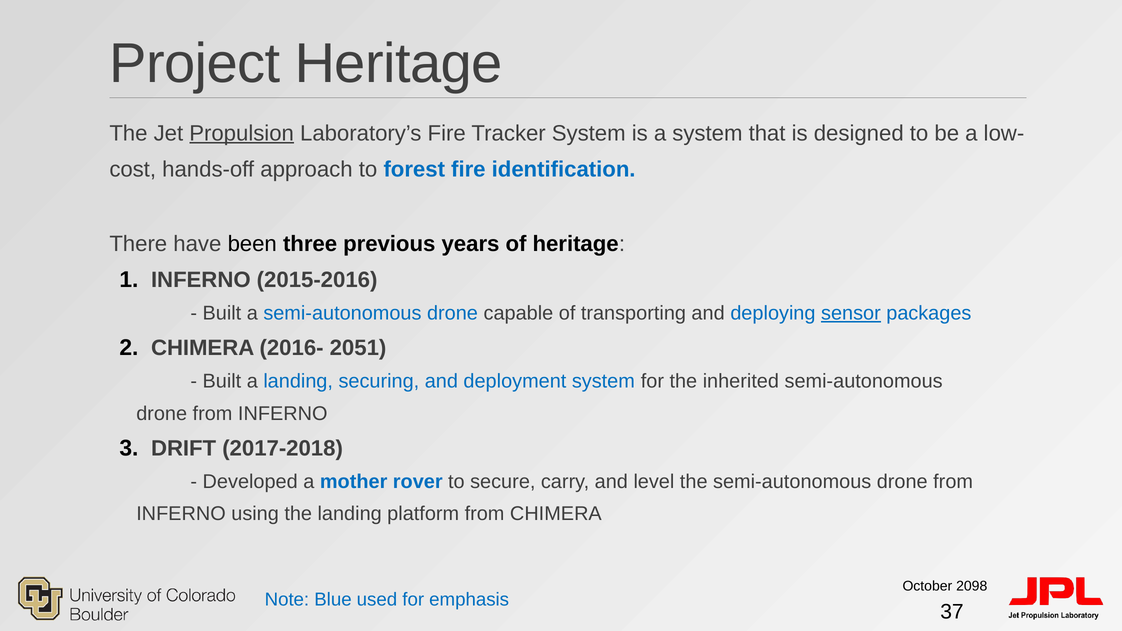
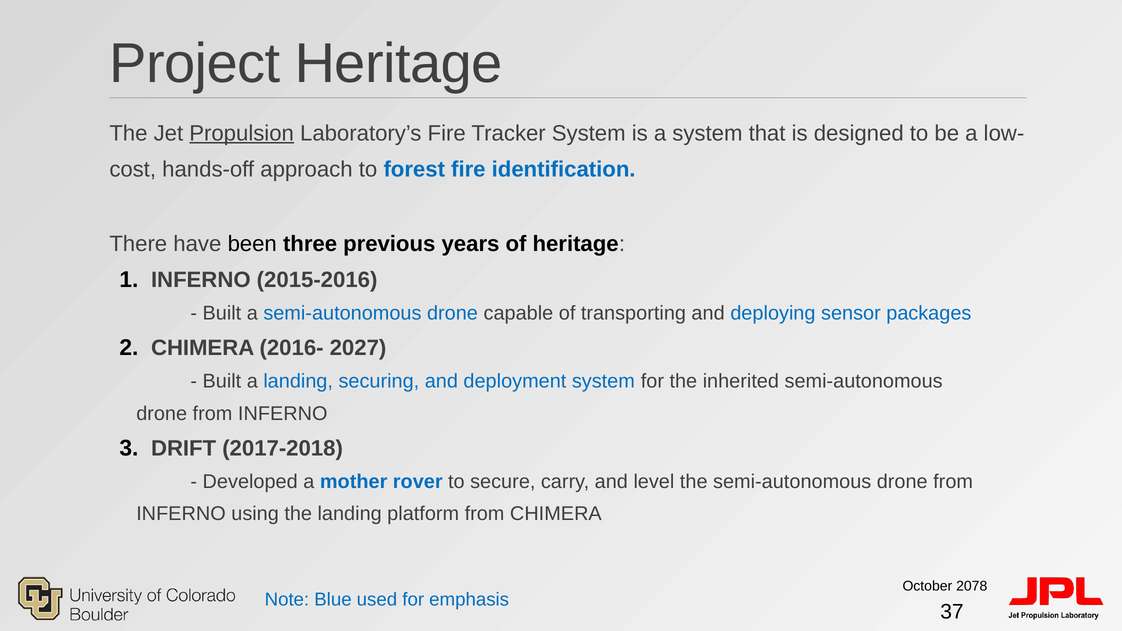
sensor underline: present -> none (851, 313)
2051: 2051 -> 2027 (358, 348)
2098: 2098 -> 2078 (972, 586)
